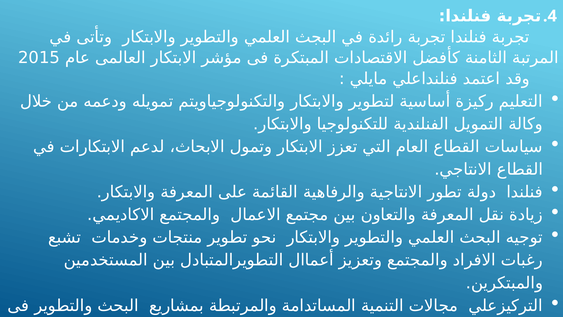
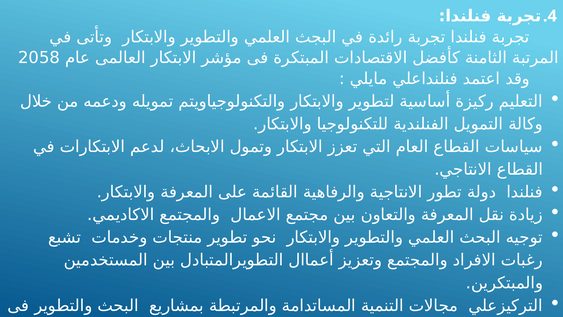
2015: 2015 -> 2058 (39, 58)
